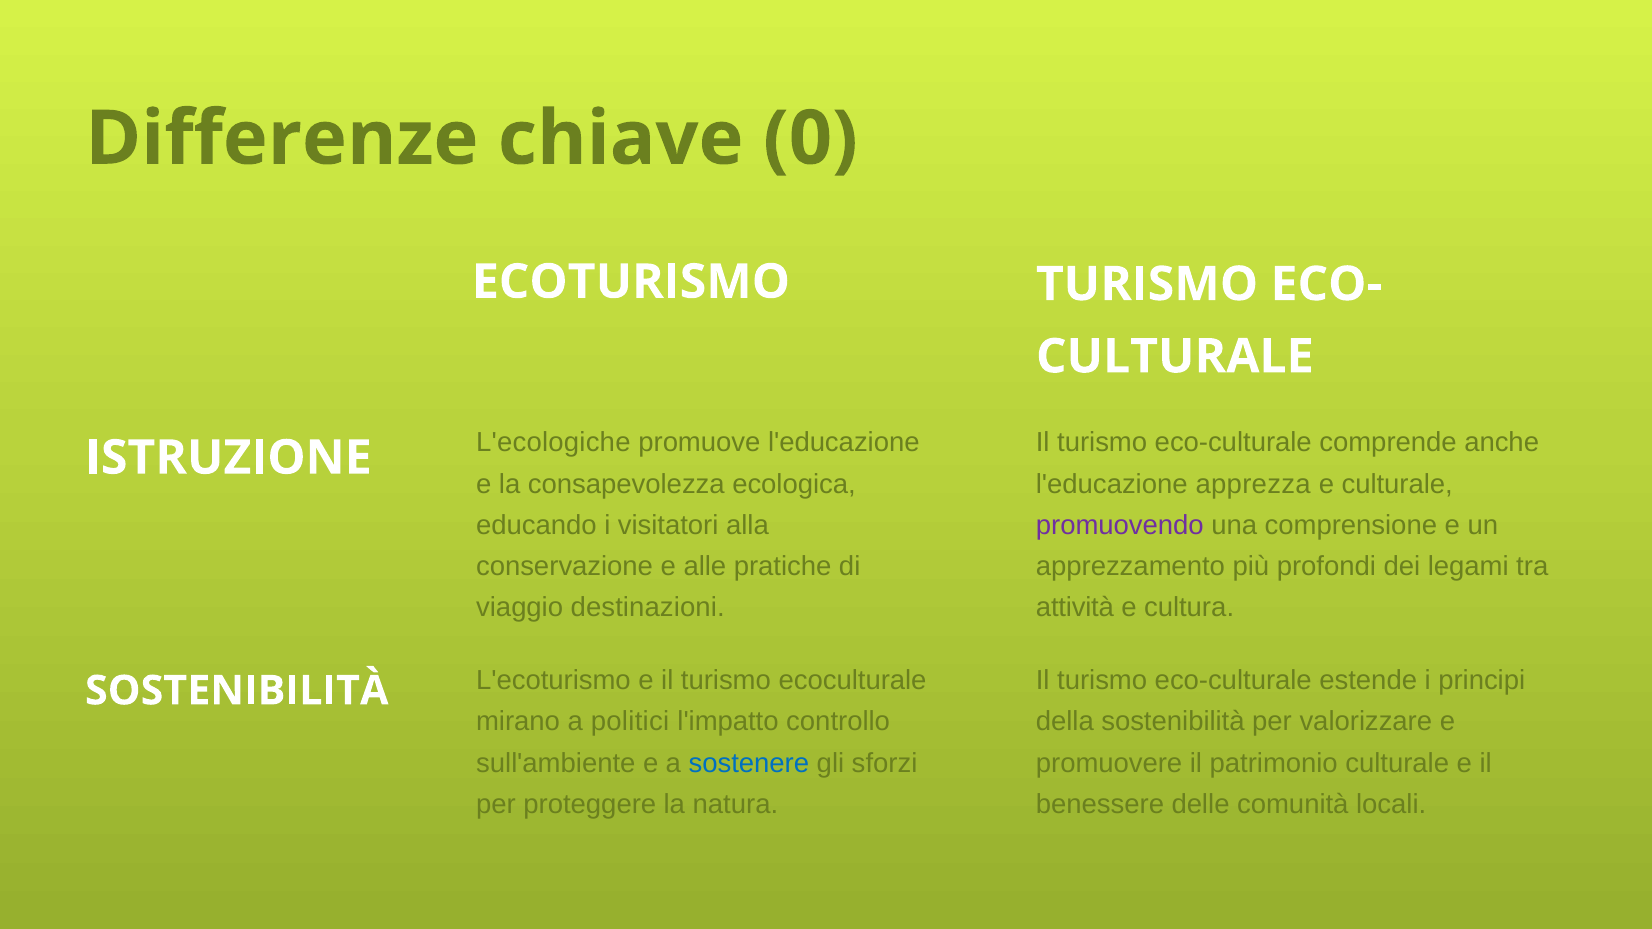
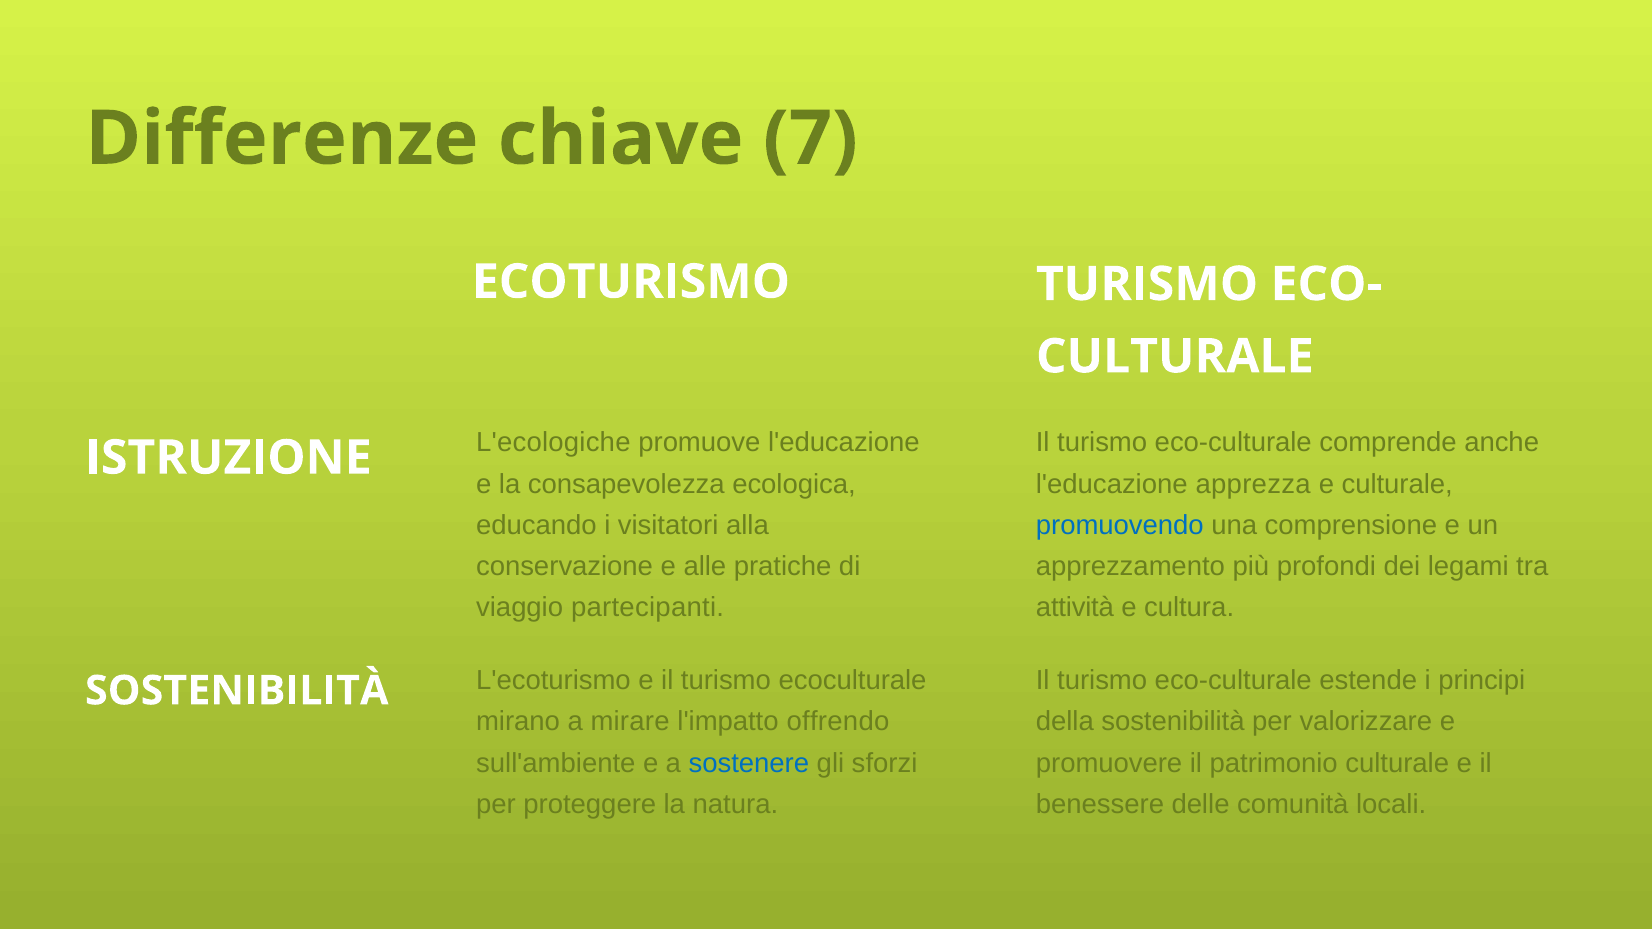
0: 0 -> 7 (810, 139)
promuovendo colour: purple -> blue (1120, 525)
destinazioni: destinazioni -> partecipanti (648, 608)
politici: politici -> mirare (630, 722)
controllo: controllo -> offrendo (838, 722)
